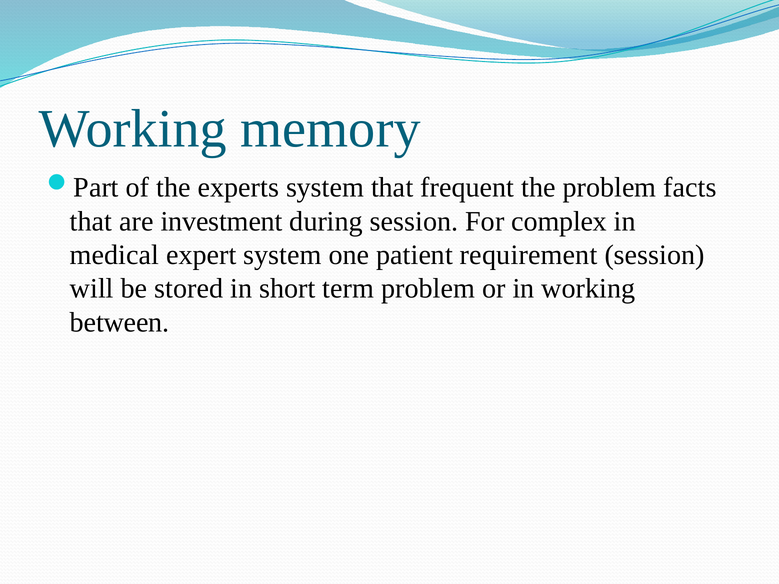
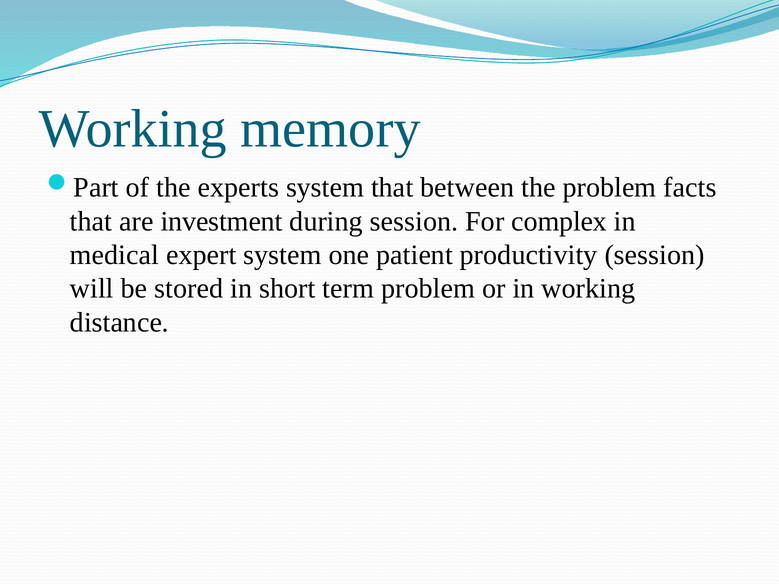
frequent: frequent -> between (467, 188)
requirement: requirement -> productivity (529, 255)
between: between -> distance (119, 323)
